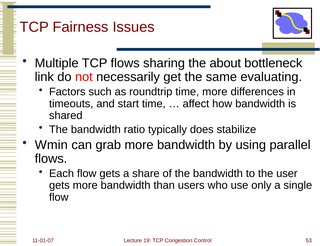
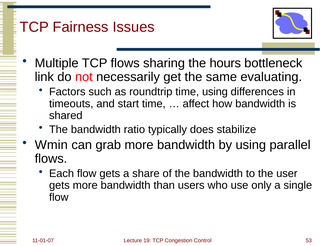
about: about -> hours (225, 63)
time more: more -> using (215, 92)
